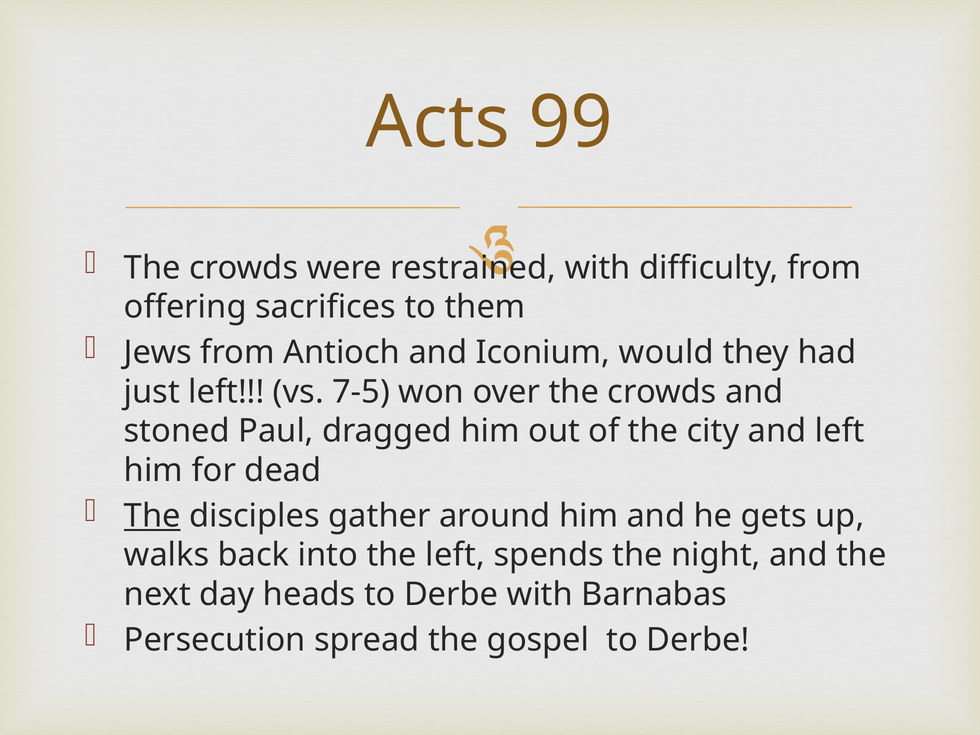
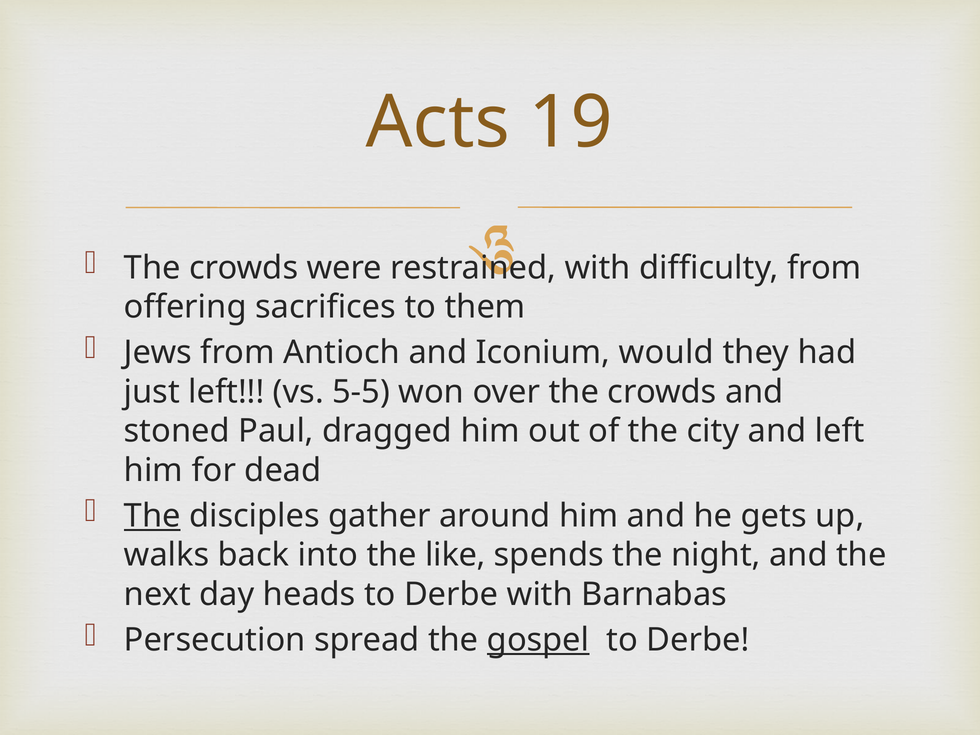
99: 99 -> 19 (571, 123)
7-5: 7-5 -> 5-5 (361, 392)
the left: left -> like (455, 555)
gospel underline: none -> present (538, 640)
